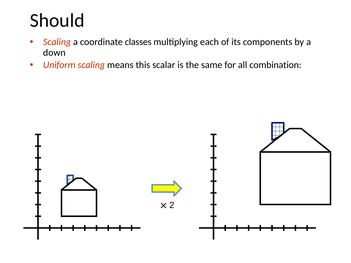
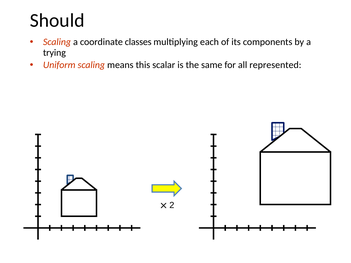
down: down -> trying (54, 53)
combination: combination -> represented (275, 65)
